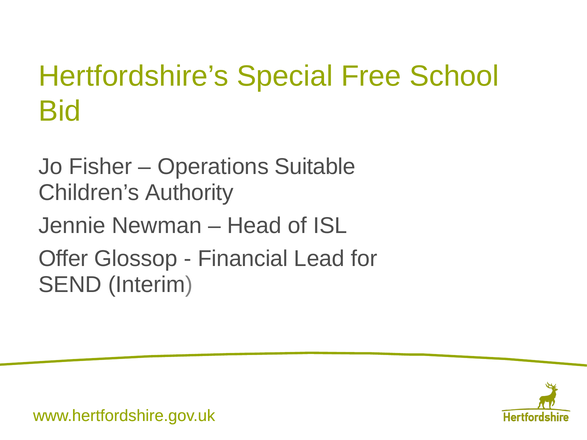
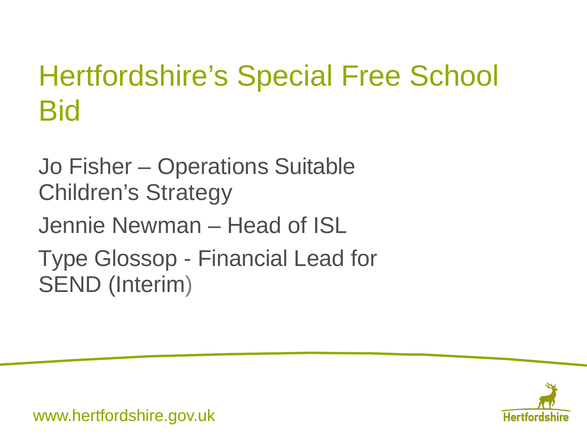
Authority: Authority -> Strategy (189, 193)
Offer: Offer -> Type (63, 259)
